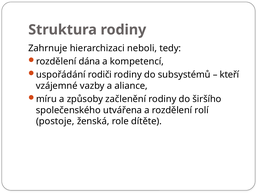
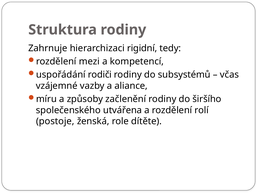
neboli: neboli -> rigidní (142, 48)
dána: dána -> mezi (89, 61)
kteří: kteří -> včas (229, 75)
